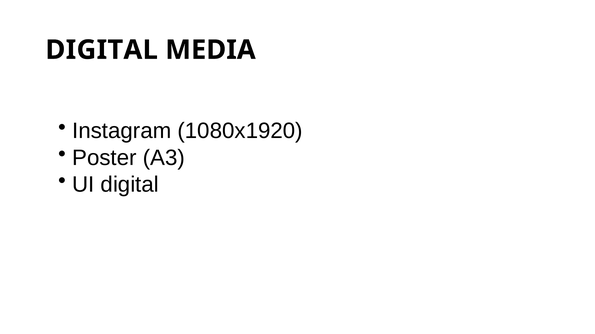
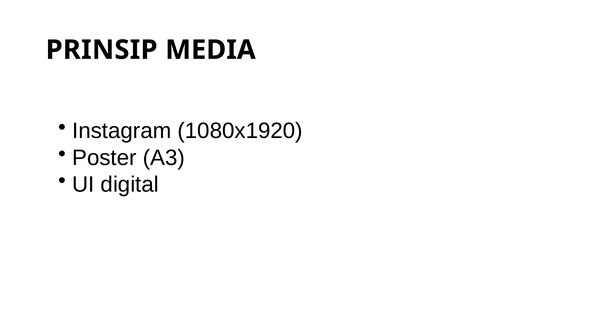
DIGITAL: DIGITAL -> PRINSIP (102, 50)
